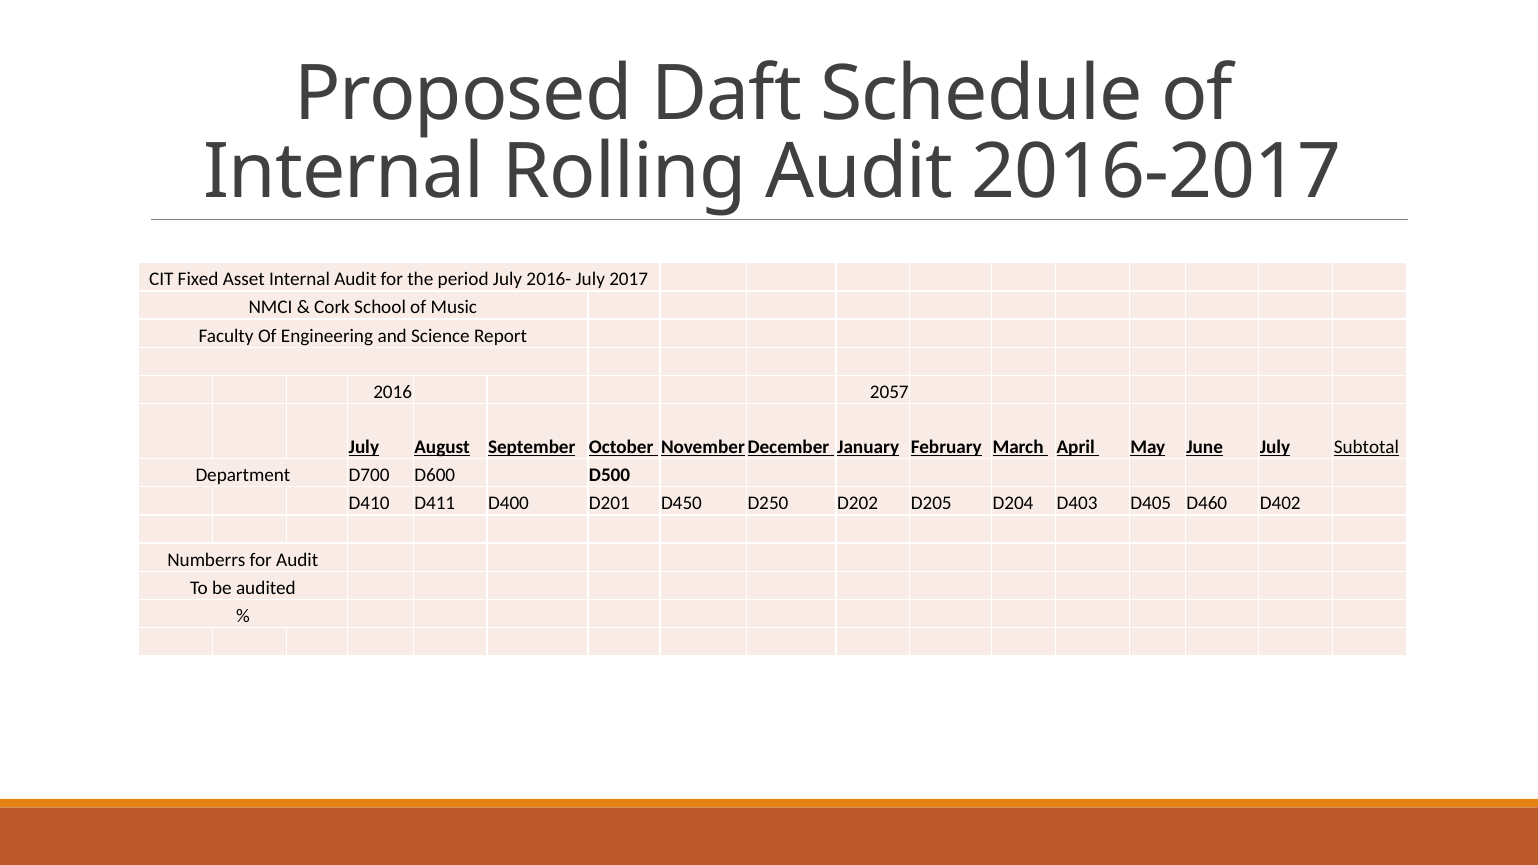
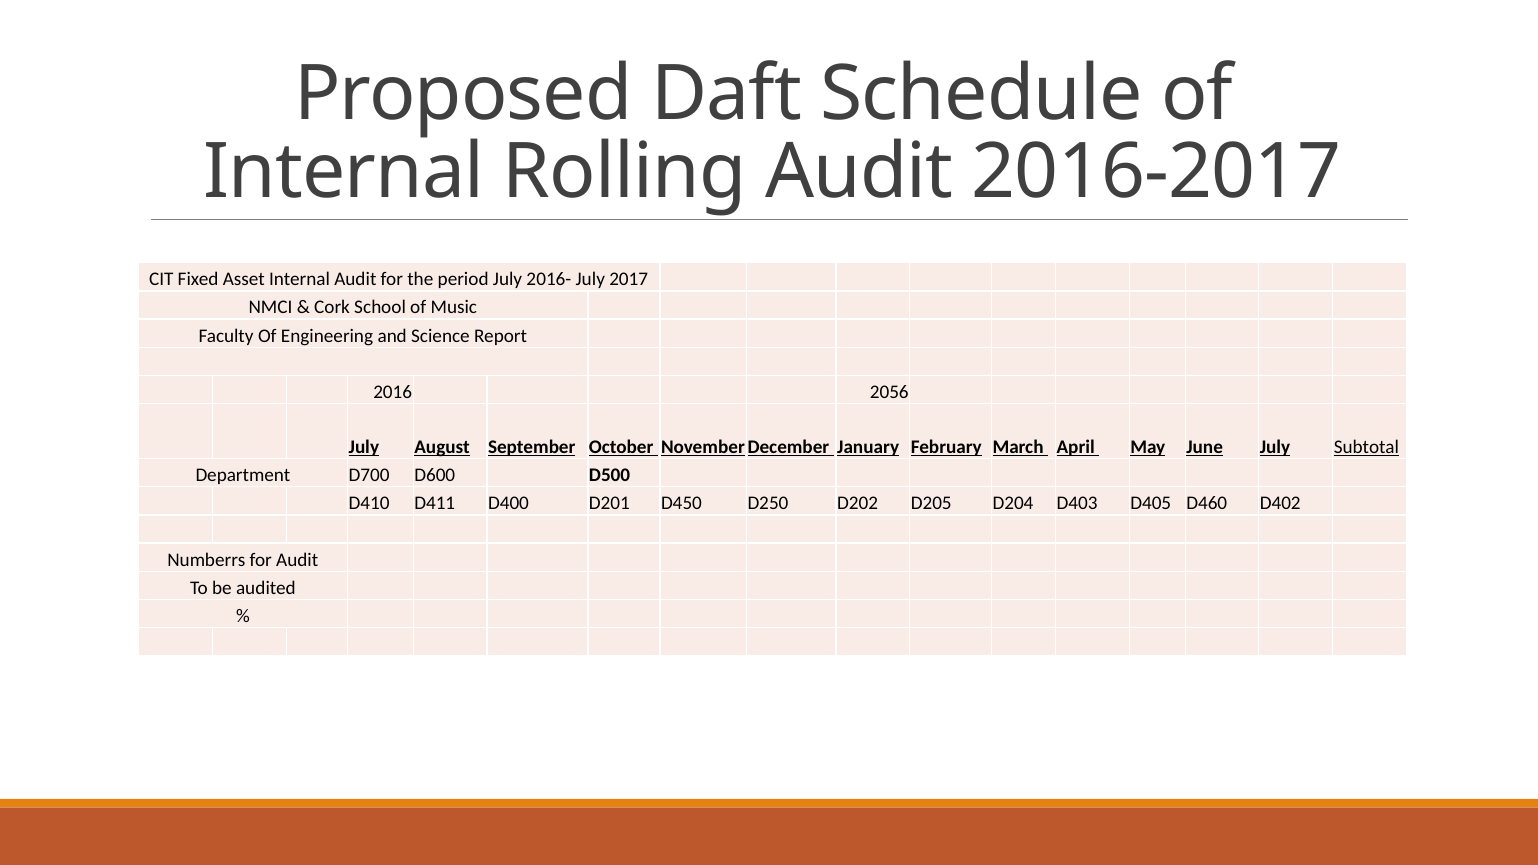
2057: 2057 -> 2056 (889, 392)
